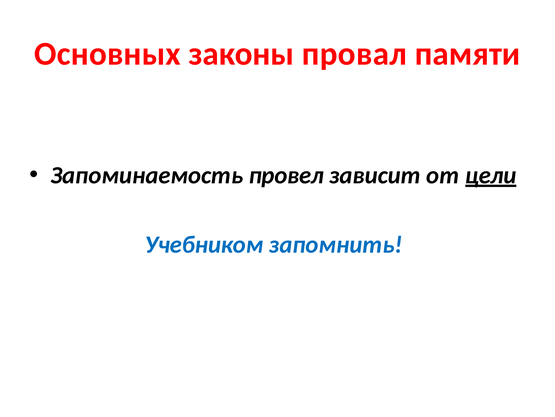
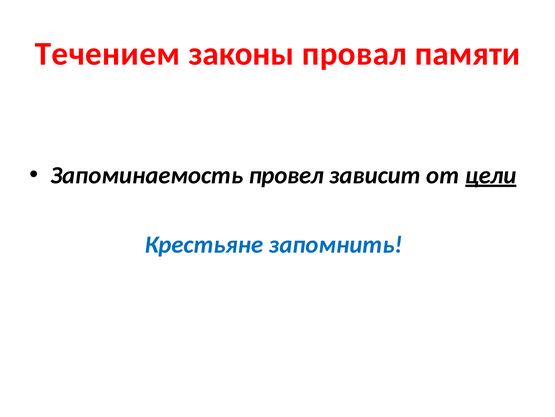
Основных: Основных -> Течением (107, 54)
Учебником: Учебником -> Крестьяне (204, 244)
